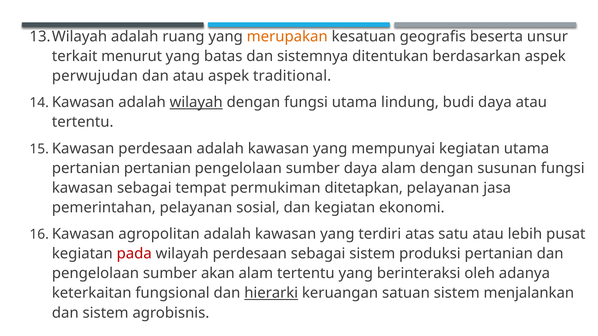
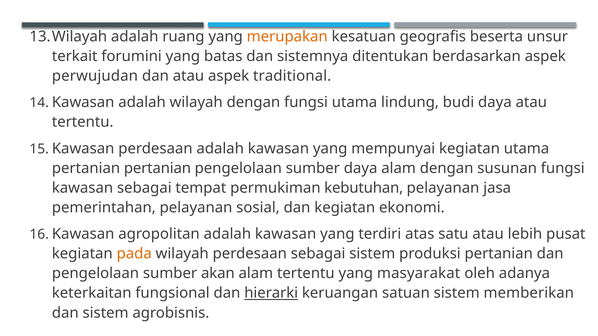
menurut: menurut -> forumini (132, 56)
wilayah underline: present -> none (196, 102)
ditetapkan: ditetapkan -> kebutuhan (364, 188)
pada colour: red -> orange (134, 254)
berinteraksi: berinteraksi -> masyarakat (419, 274)
menjalankan: menjalankan -> memberikan (529, 293)
